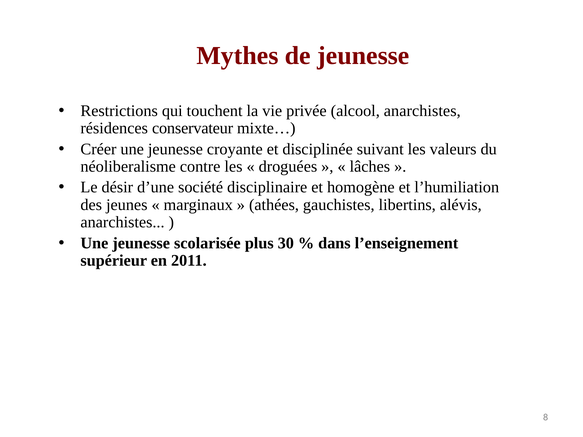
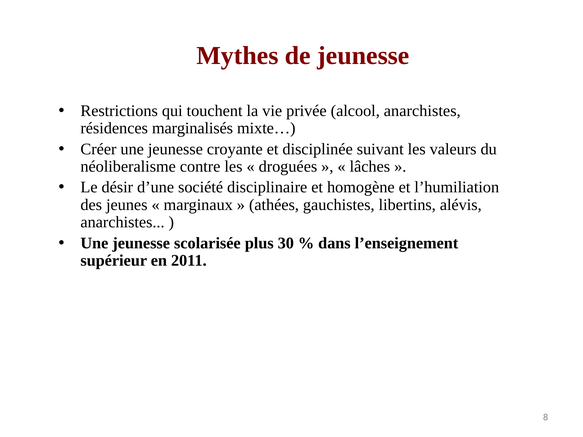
conservateur: conservateur -> marginalisés (193, 128)
